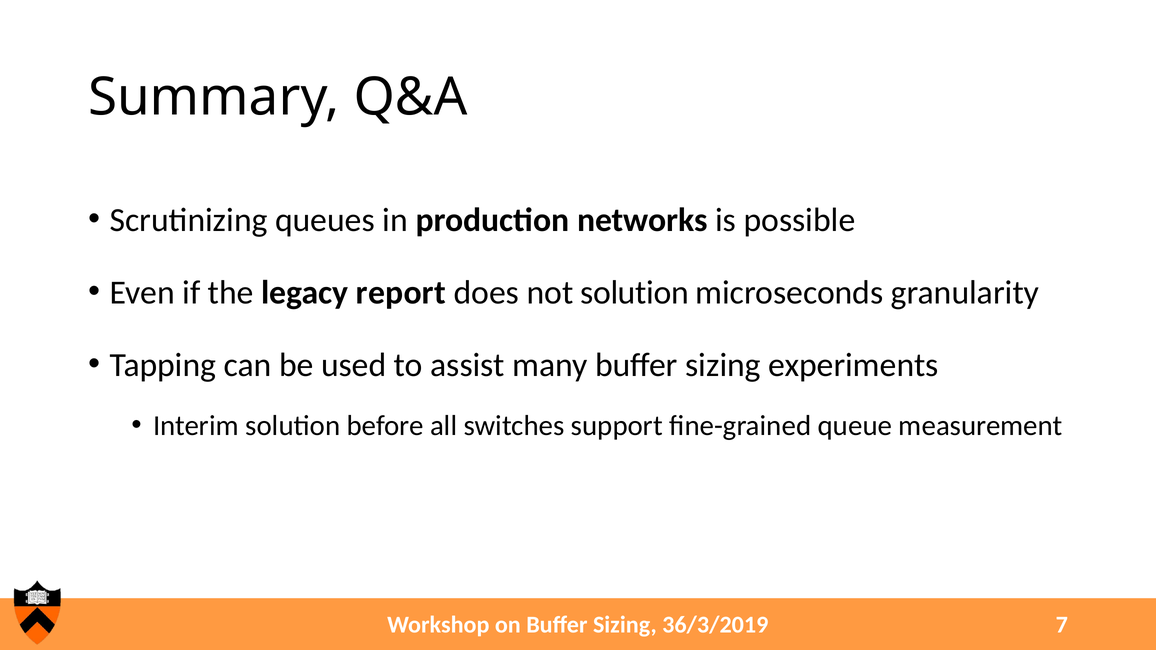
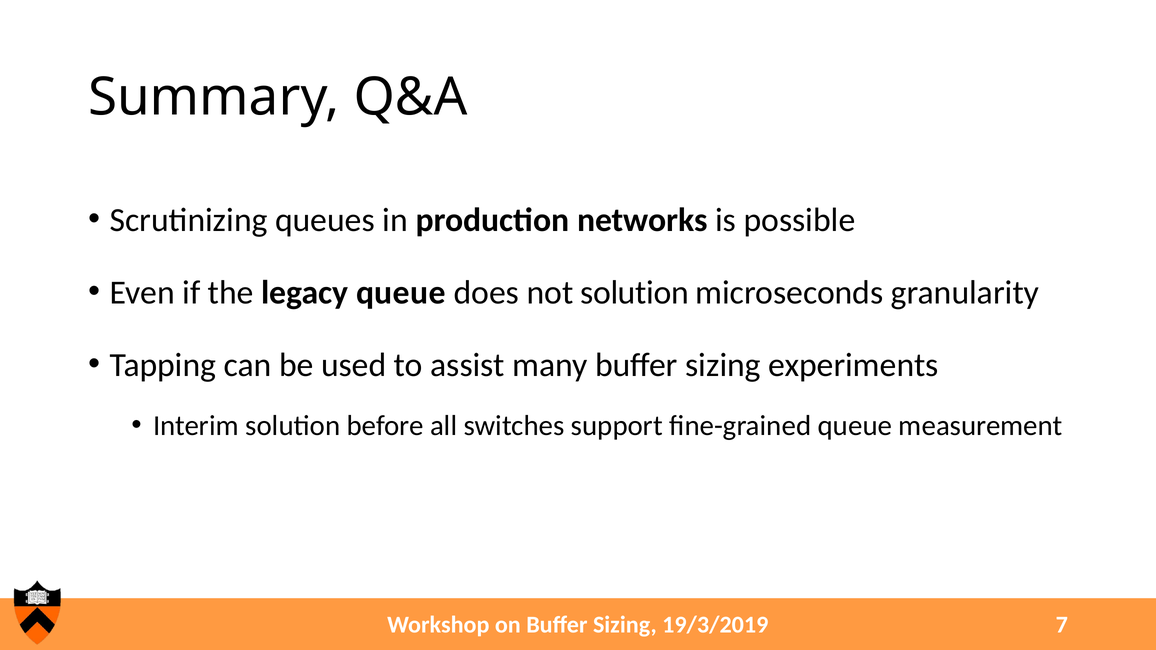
legacy report: report -> queue (401, 293)
36/3/2019: 36/3/2019 -> 19/3/2019 (715, 625)
